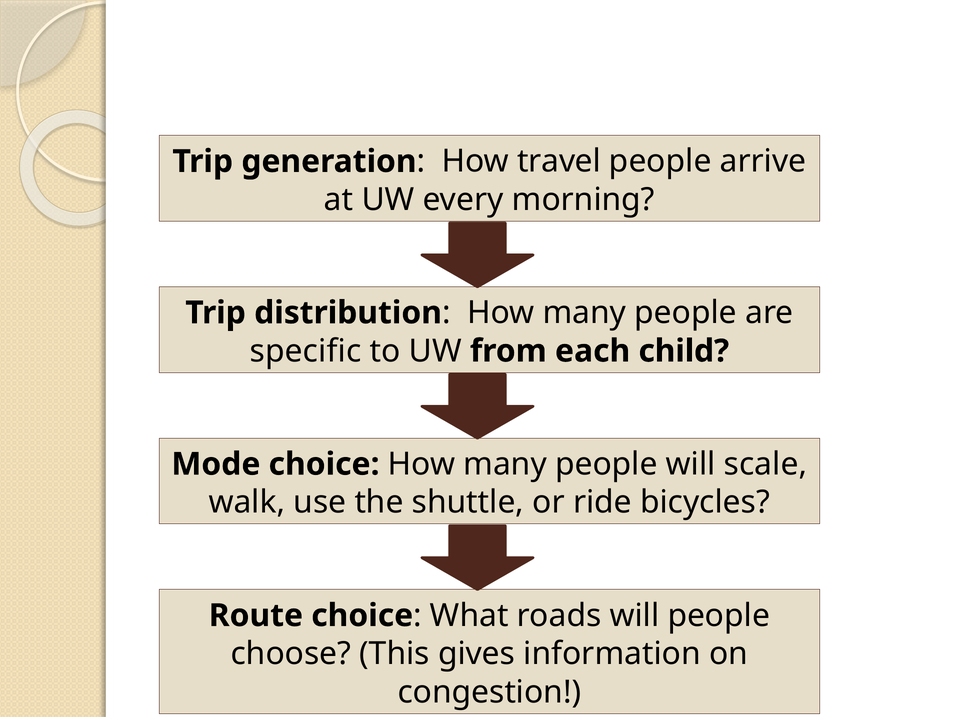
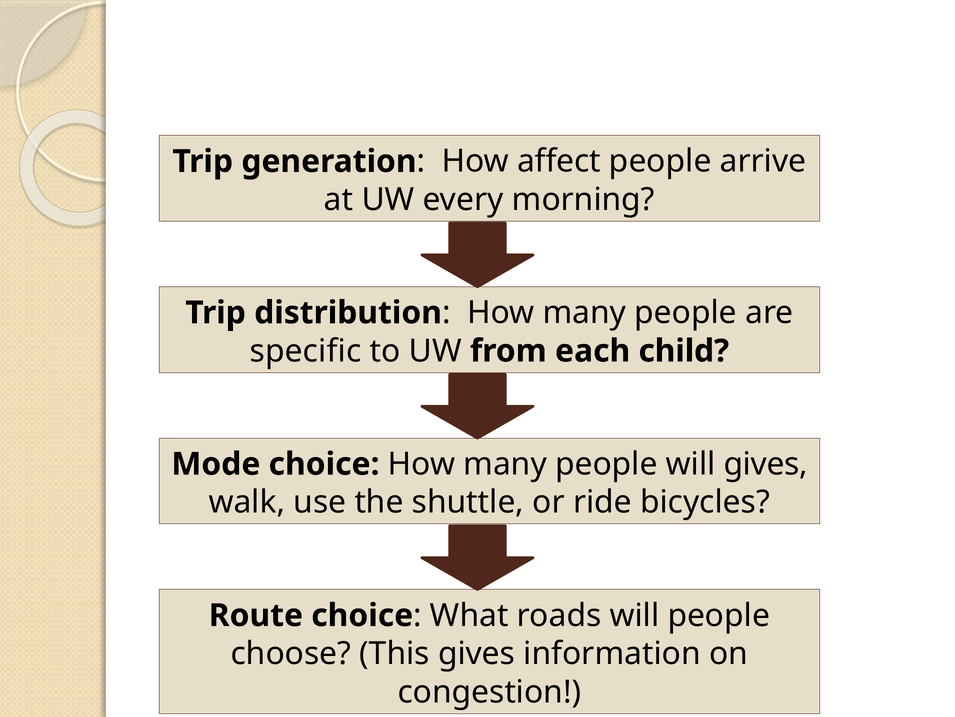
travel: travel -> affect (559, 161)
will scale: scale -> gives (766, 464)
